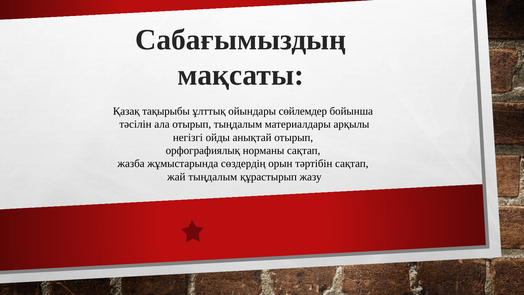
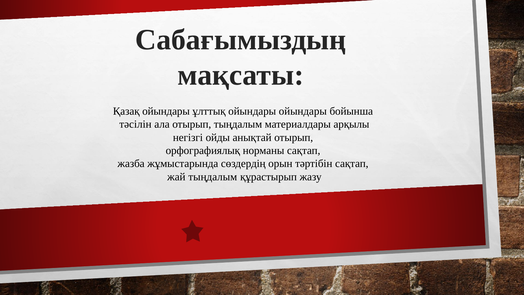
Қазақ тақырыбы: тақырыбы -> ойындары (166, 111)
ойындары сөйлемдер: сөйлемдер -> ойындары (303, 111)
